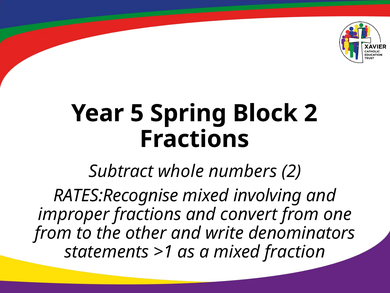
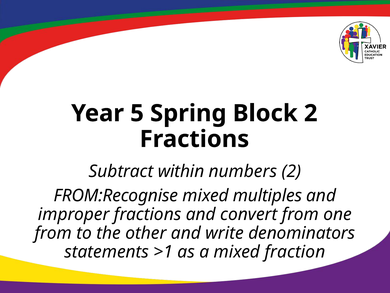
whole: whole -> within (181, 171)
RATES:Recognise: RATES:Recognise -> FROM:Recognise (116, 195)
involving: involving -> multiples (268, 195)
